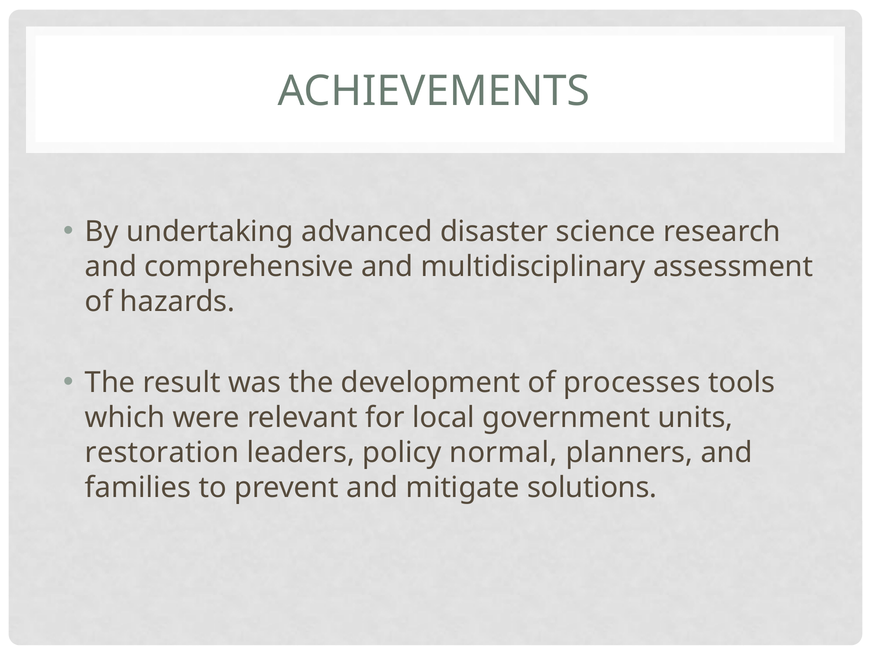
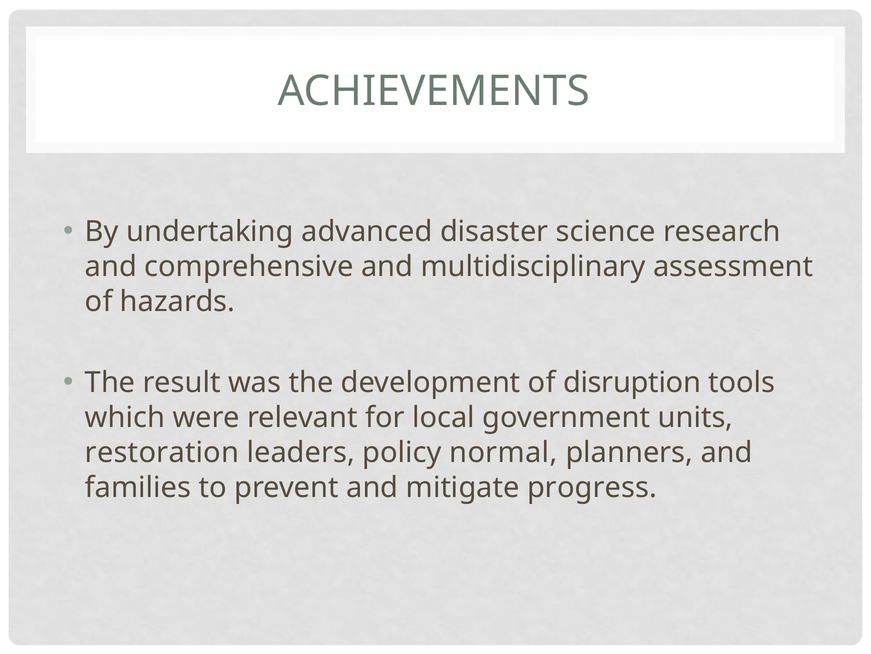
processes: processes -> disruption (632, 382)
solutions: solutions -> progress (592, 487)
